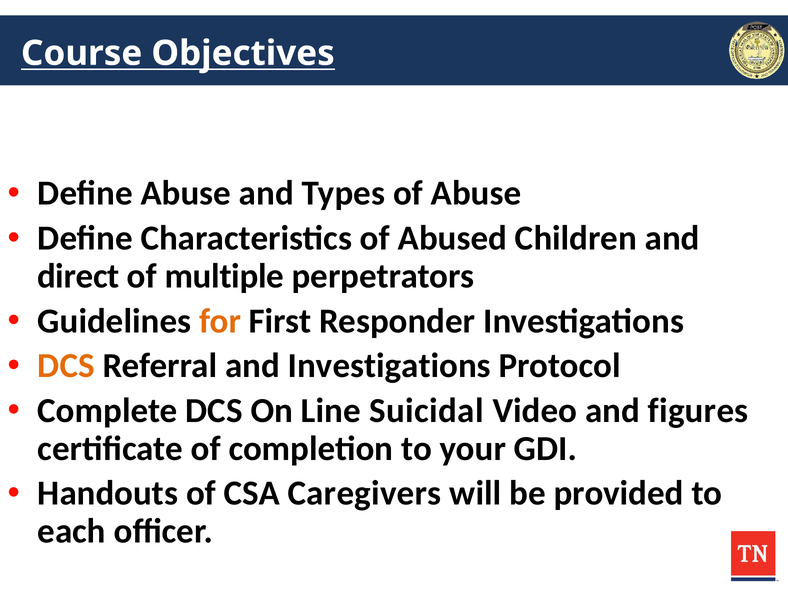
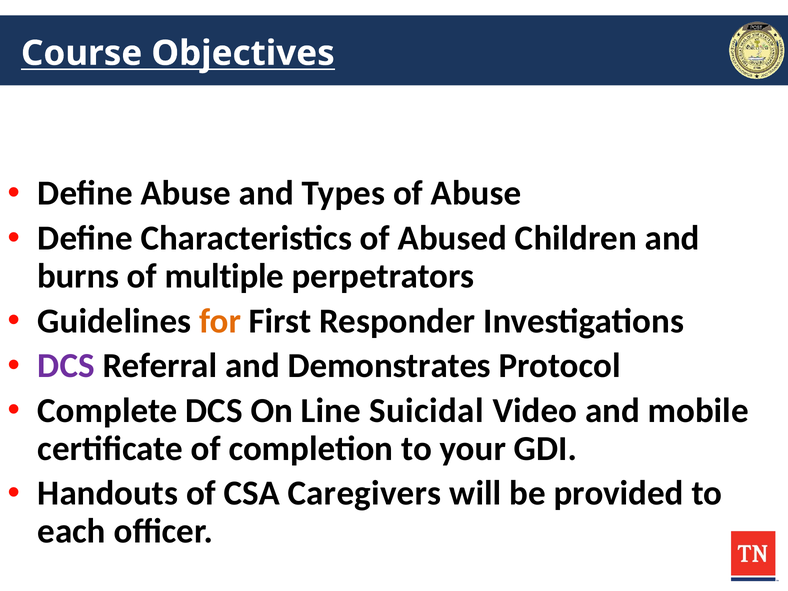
direct: direct -> burns (78, 276)
DCS colour: orange -> purple (66, 366)
and Investigations: Investigations -> Demonstrates (389, 366)
figures: figures -> mobile (698, 411)
